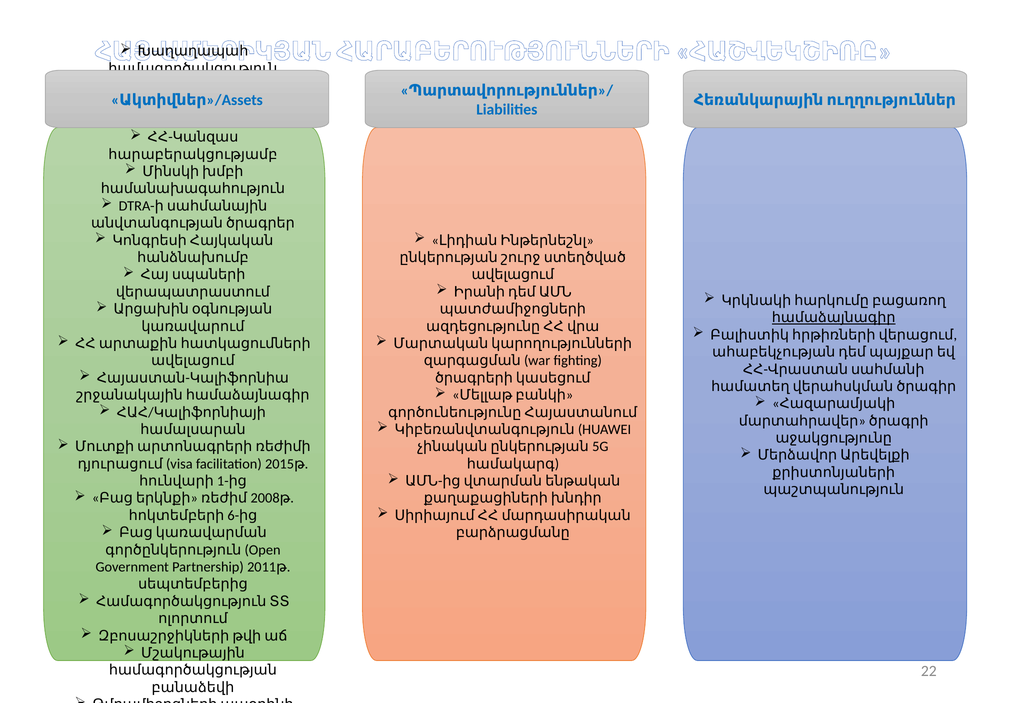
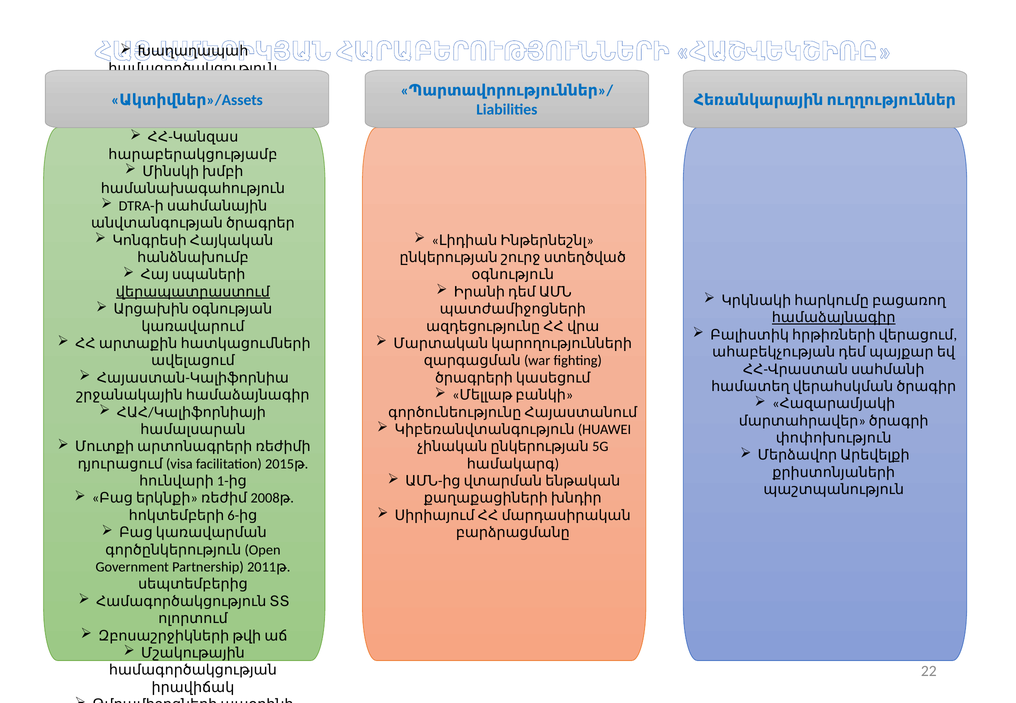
ավելացում: ավելացում -> օգնություն (513, 275)
վերապատրաստում underline: none -> present (193, 292)
աջակցությունը: աջակցությունը -> փոփոխություն (834, 438)
բանաձեվի: բանաձեվի -> իրավիճակ (193, 688)
